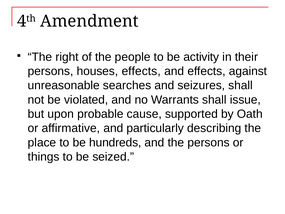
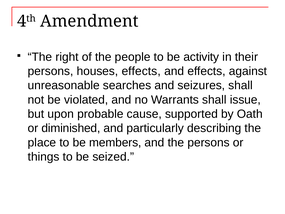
affirmative: affirmative -> diminished (71, 128)
hundreds: hundreds -> members (115, 142)
